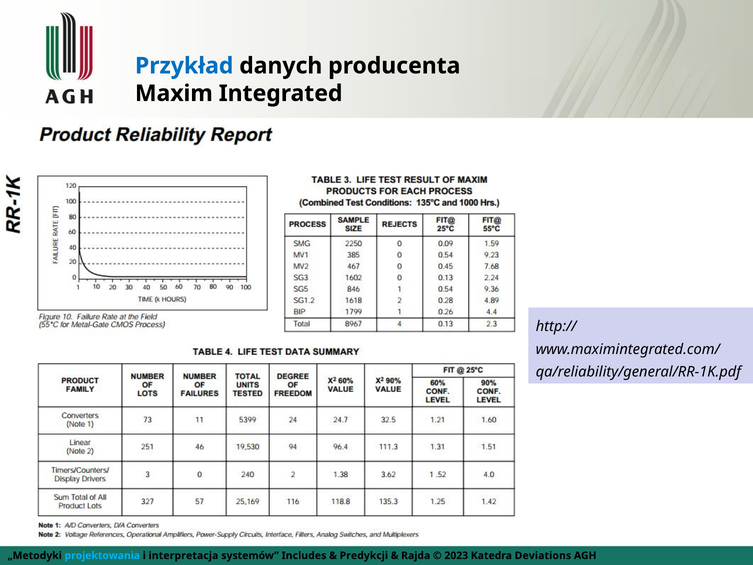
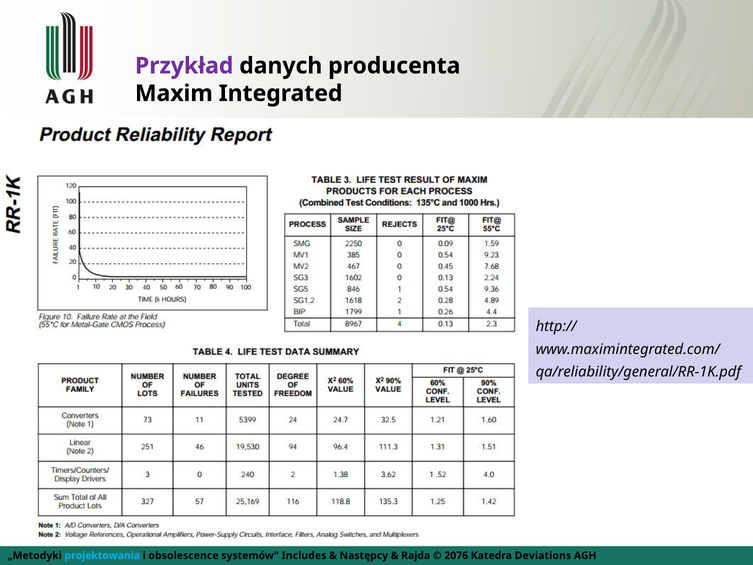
Przykład colour: blue -> purple (184, 66)
interpretacja: interpretacja -> obsolescence (183, 555)
Predykcji: Predykcji -> Następcy (364, 555)
2023: 2023 -> 2076 (456, 555)
